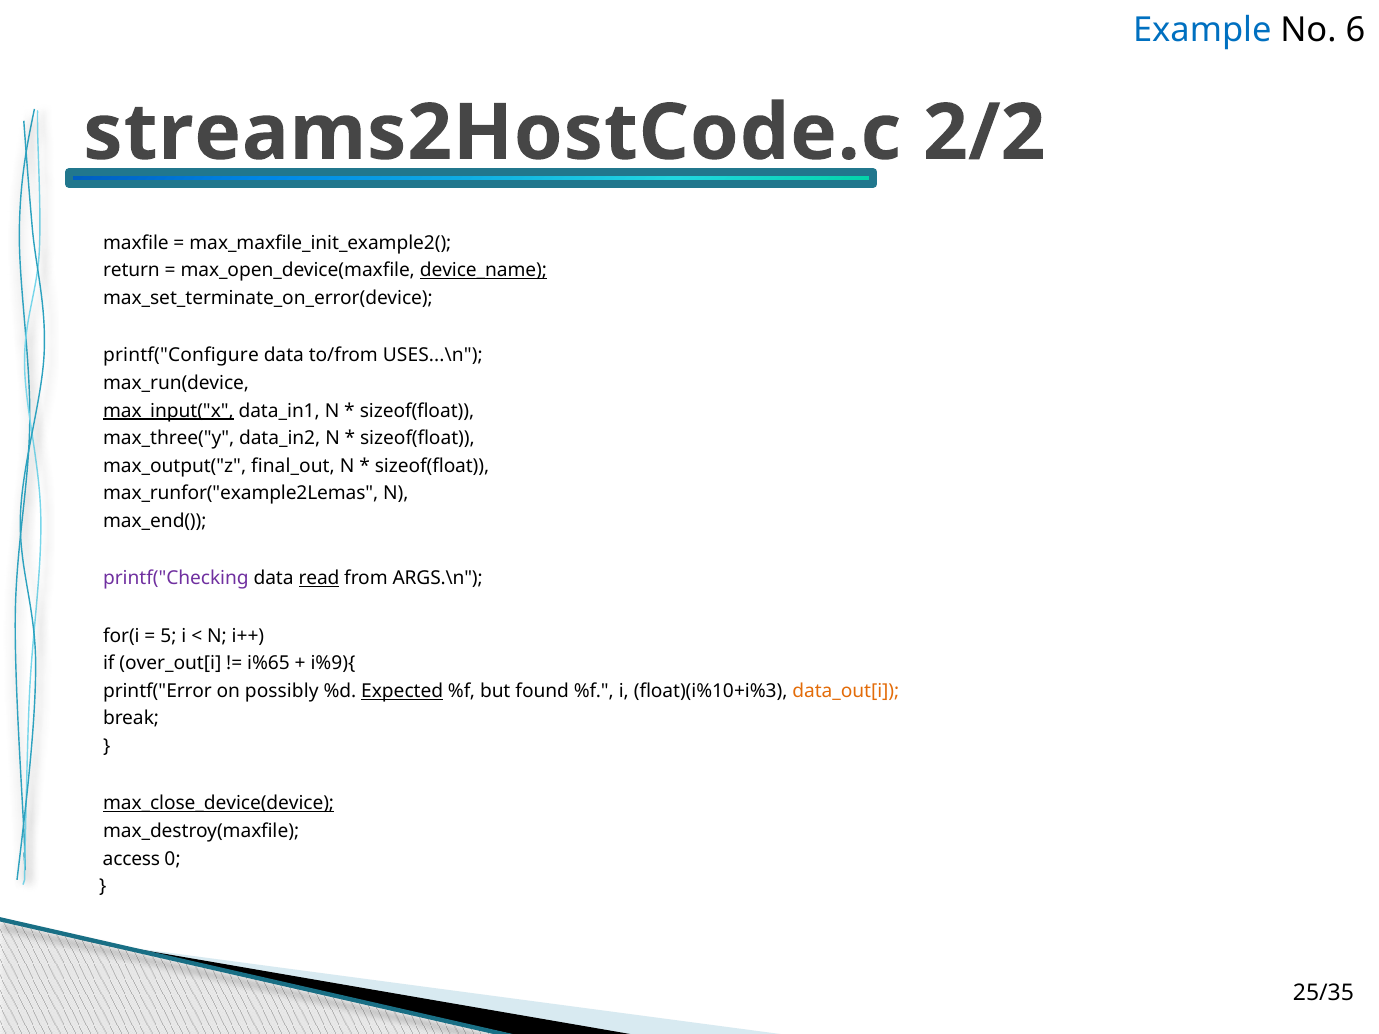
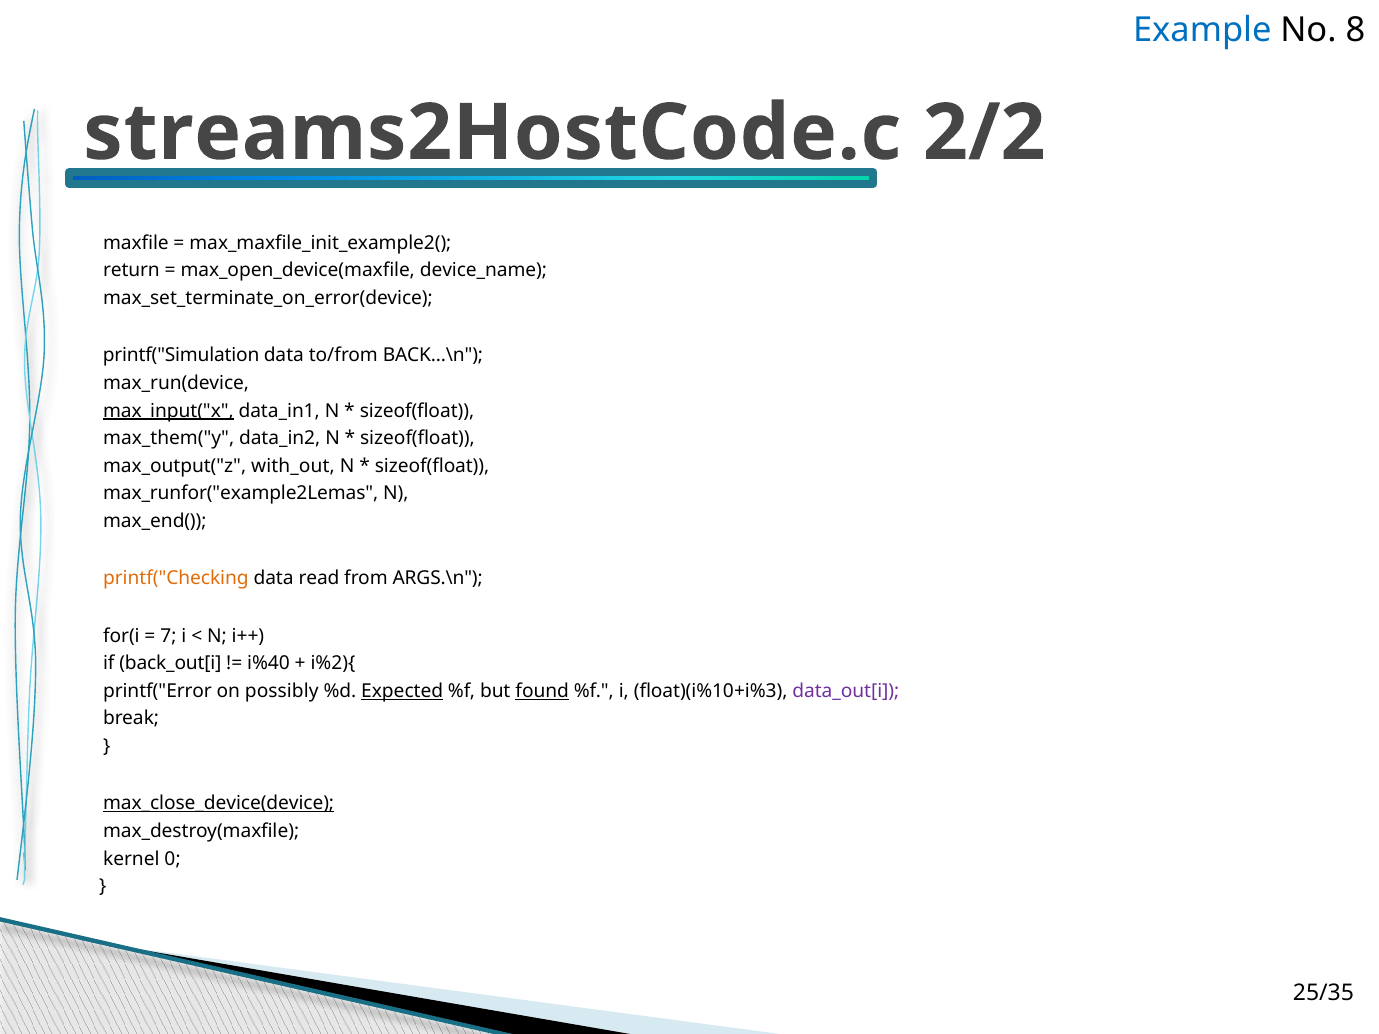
6: 6 -> 8 (1355, 30)
device_name underline: present -> none (483, 271)
printf("Configure: printf("Configure -> printf("Simulation (181, 356)
USES...\n: USES...\n -> BACK...\n (433, 356)
max_three("y: max_three("y -> max_them("y (169, 438)
final_out: final_out -> with_out (293, 466)
printf("Checking colour: purple -> orange (176, 579)
read underline: present -> none (319, 579)
5: 5 -> 7 (168, 636)
over_out[i: over_out[i -> back_out[i (170, 664)
i%65: i%65 -> i%40 (268, 664)
i%9){: i%9){ -> i%2){ (333, 664)
found underline: none -> present (542, 691)
data_out[i colour: orange -> purple (846, 691)
access: access -> kernel (131, 859)
